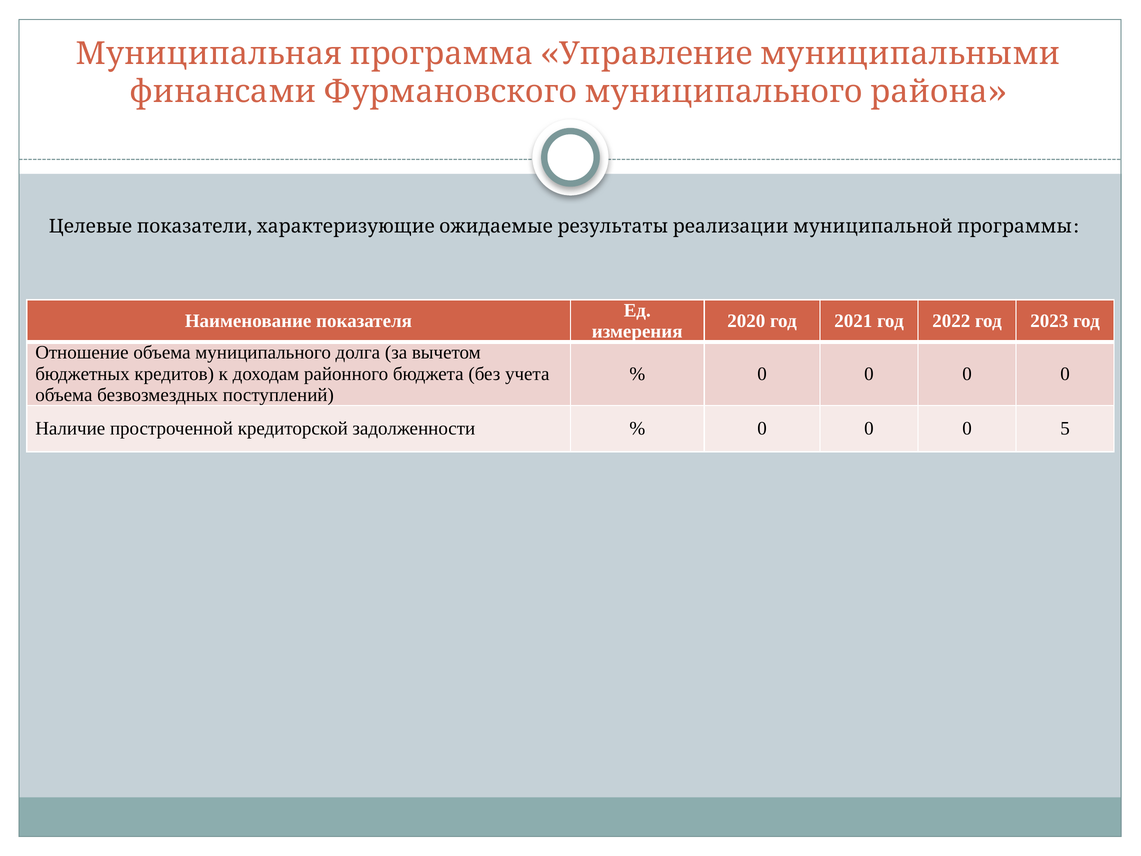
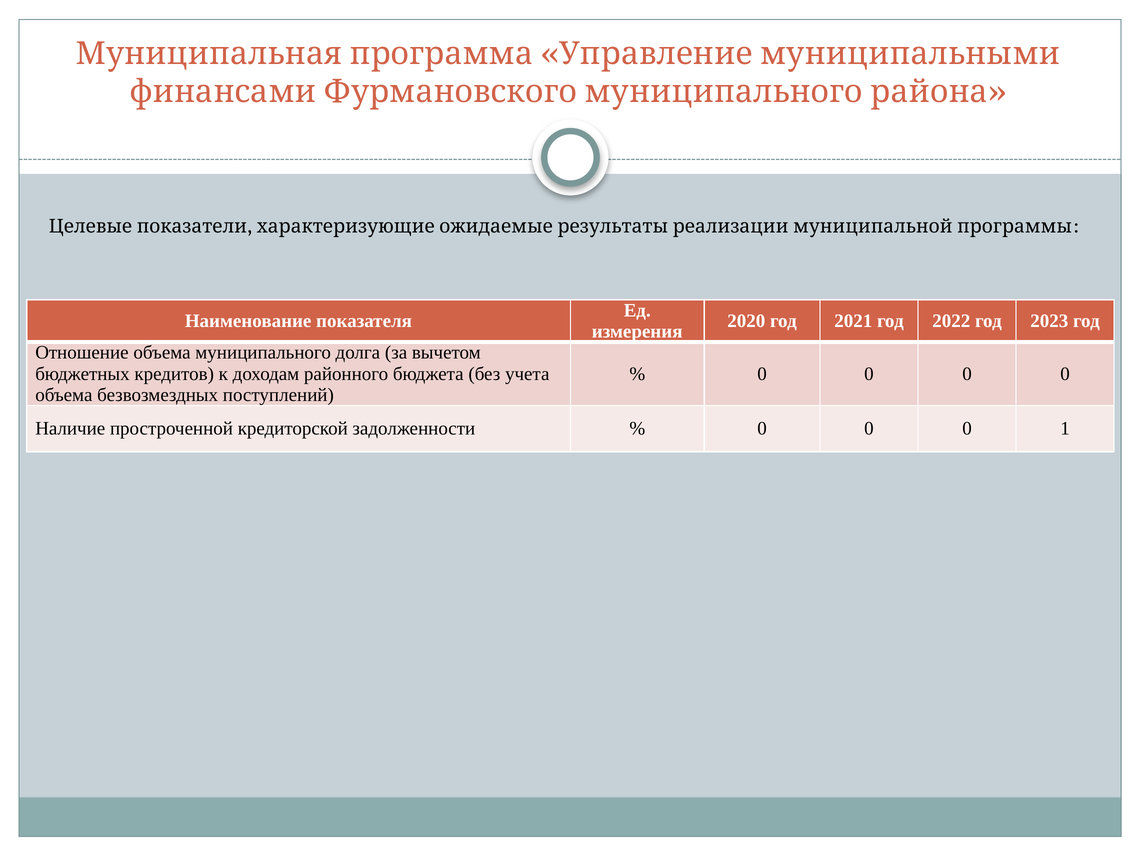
5: 5 -> 1 (1065, 429)
